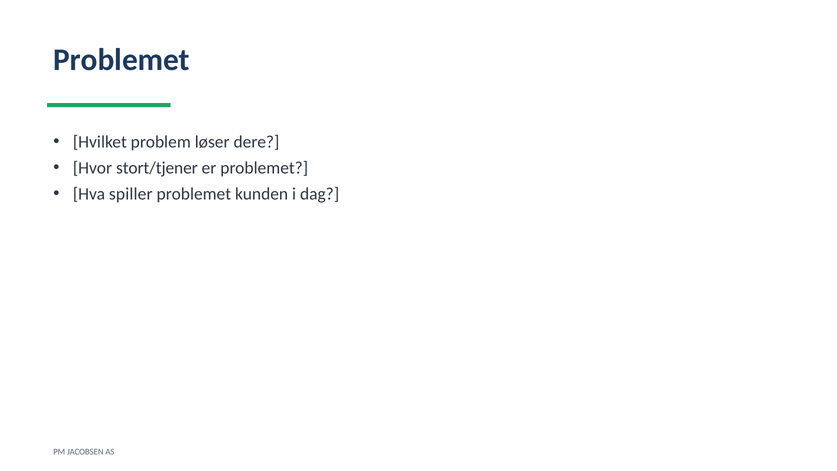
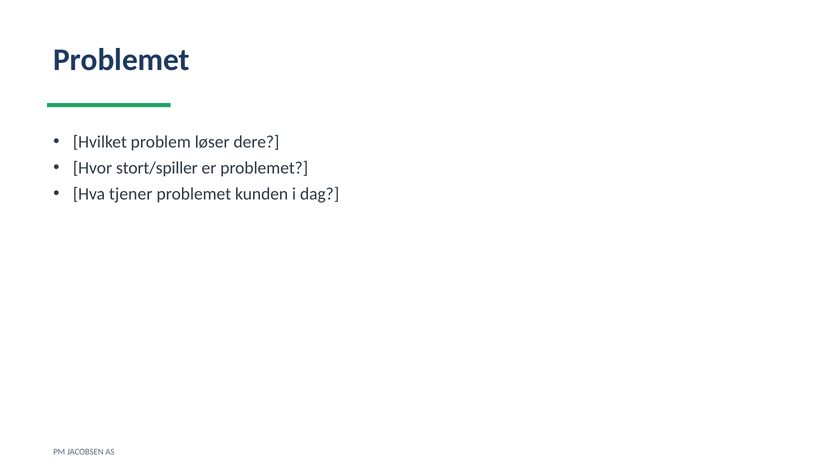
stort/tjener: stort/tjener -> stort/spiller (157, 168)
spiller: spiller -> tjener (131, 194)
